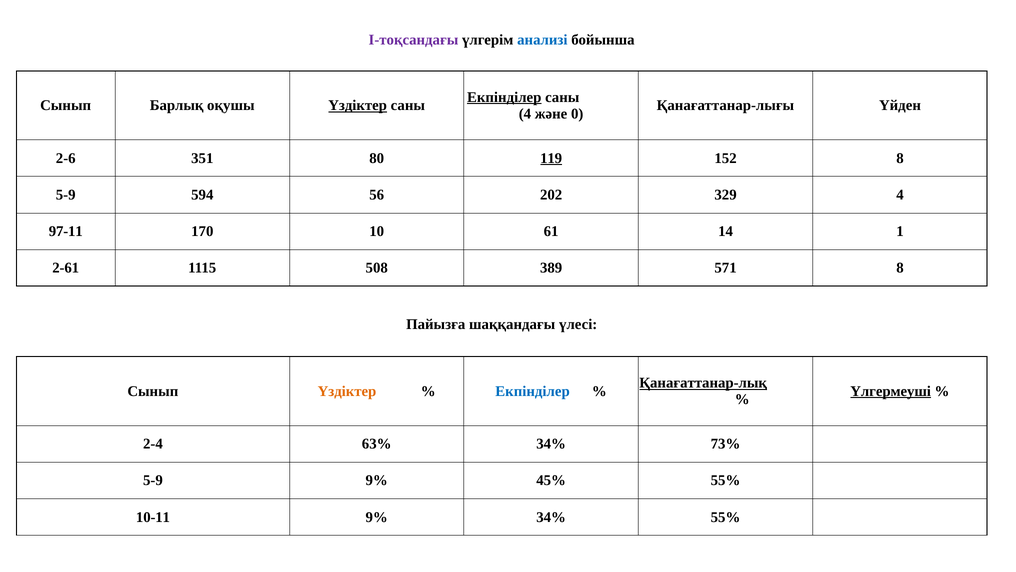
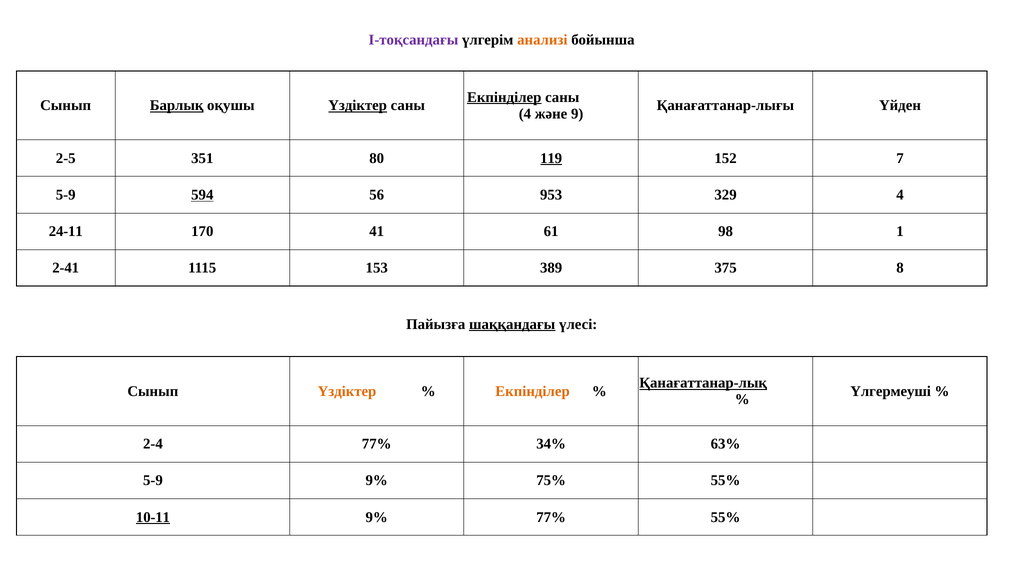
анализі colour: blue -> orange (542, 40)
Барлық underline: none -> present (177, 105)
0: 0 -> 9 (577, 114)
2-6: 2-6 -> 2-5 (66, 158)
152 8: 8 -> 7 (900, 158)
594 underline: none -> present (202, 195)
202: 202 -> 953 (551, 195)
97-11: 97-11 -> 24-11 (66, 231)
10: 10 -> 41 (377, 231)
14: 14 -> 98 (726, 231)
2-61: 2-61 -> 2-41 (66, 268)
508: 508 -> 153 (377, 268)
571: 571 -> 375 (726, 268)
шаққандағы underline: none -> present (512, 324)
Екпінділер colour: blue -> orange (533, 391)
Үлгермеуші underline: present -> none (891, 391)
2-4 63%: 63% -> 77% (377, 444)
73%: 73% -> 63% (726, 444)
45%: 45% -> 75% (551, 480)
10-11 underline: none -> present (153, 517)
9% 34%: 34% -> 77% (551, 517)
